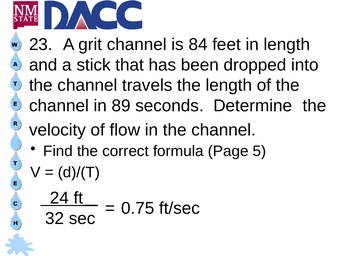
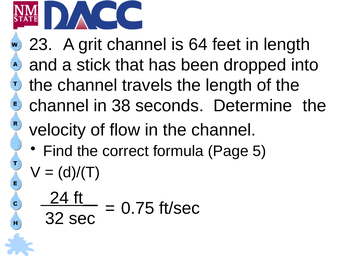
84: 84 -> 64 (198, 44)
89: 89 -> 38 (121, 106)
